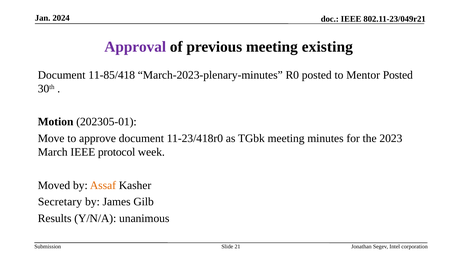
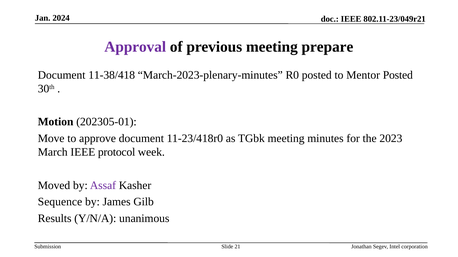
existing: existing -> prepare (327, 47)
11-85/418: 11-85/418 -> 11-38/418 (112, 75)
Assaf colour: orange -> purple (103, 186)
Secretary: Secretary -> Sequence (60, 202)
